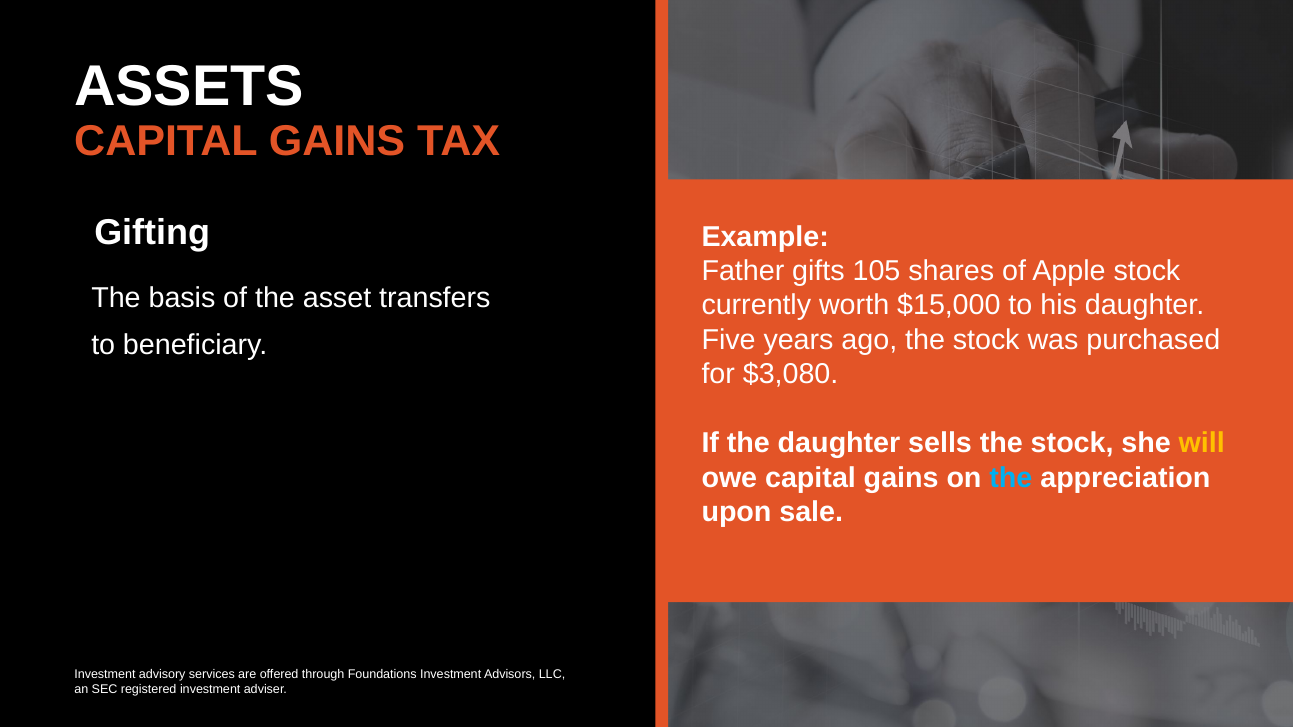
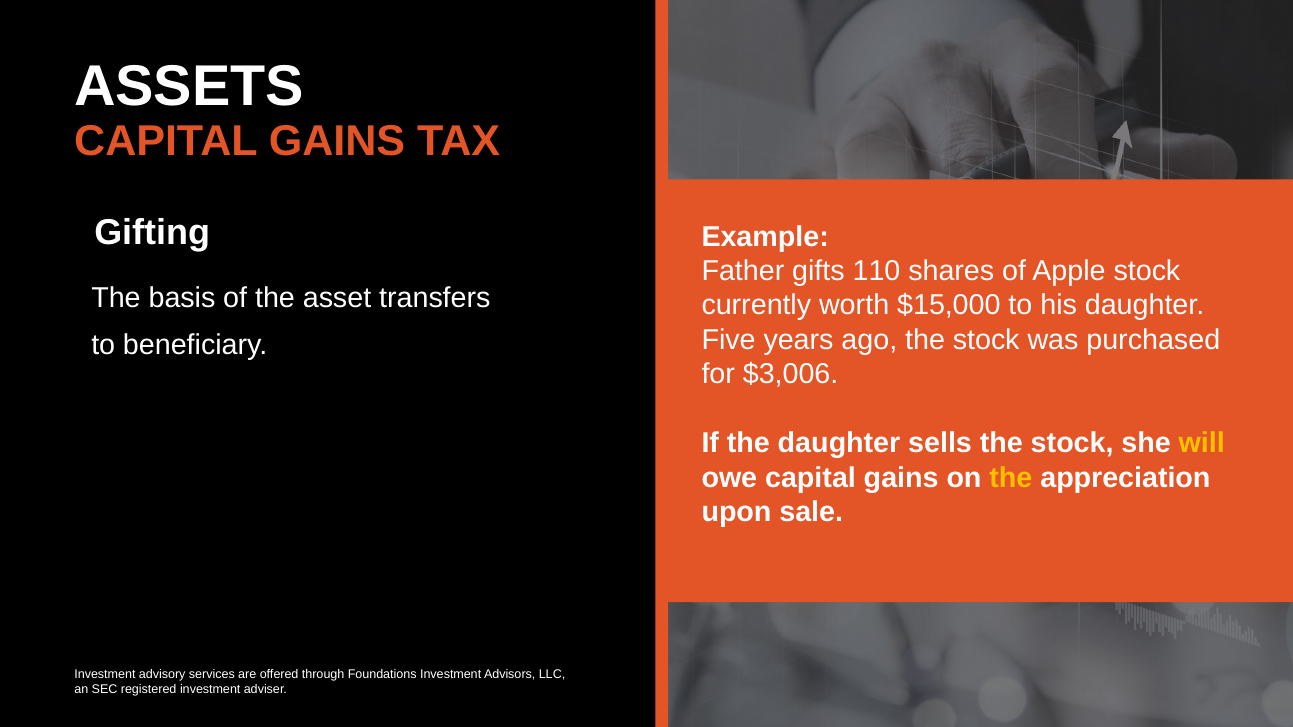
105: 105 -> 110 (877, 271)
$3,080: $3,080 -> $3,006 (791, 375)
the colour: light blue -> yellow (1011, 478)
